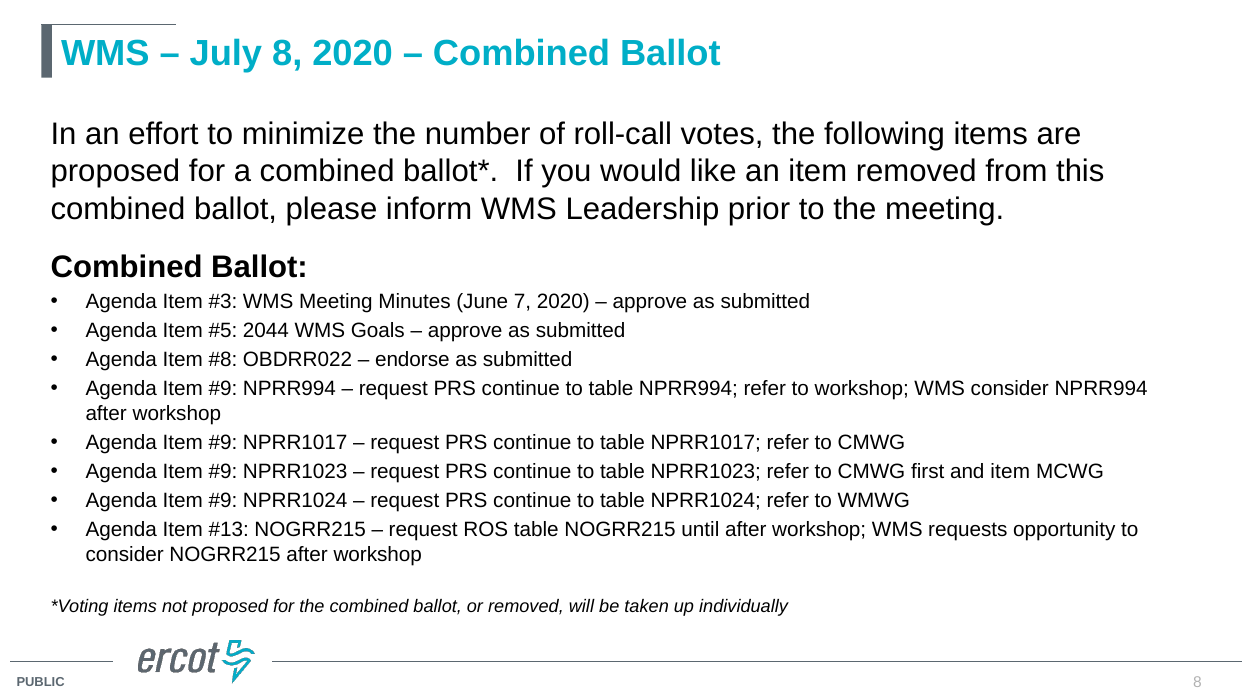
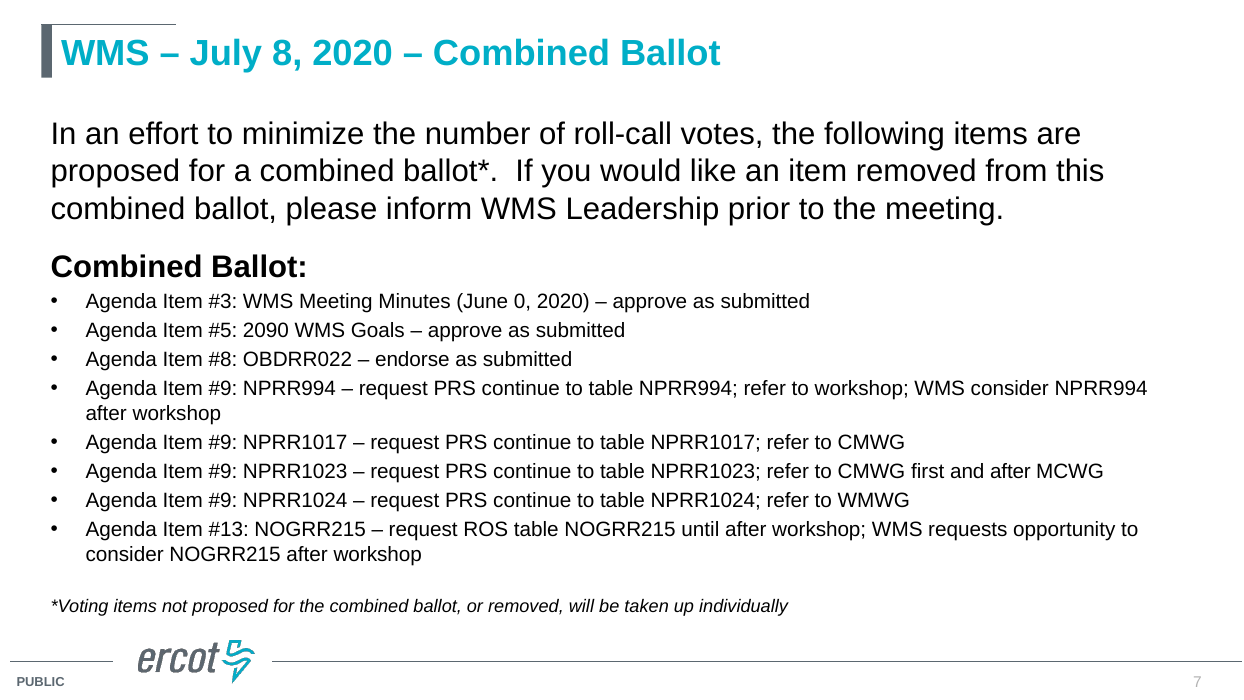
7: 7 -> 0 (522, 301)
2044: 2044 -> 2090 (266, 330)
and item: item -> after (1010, 471)
8: 8 -> 7 (1197, 682)
